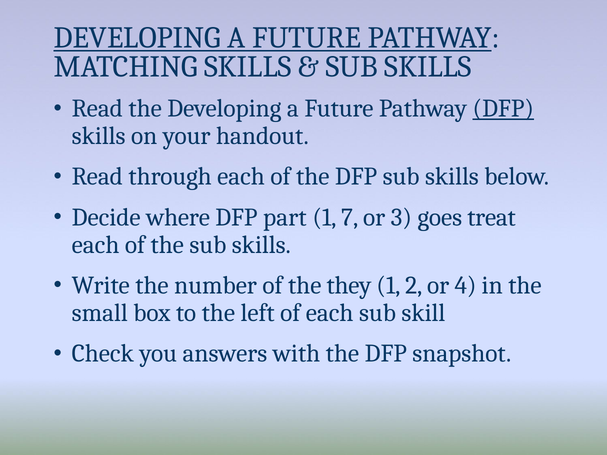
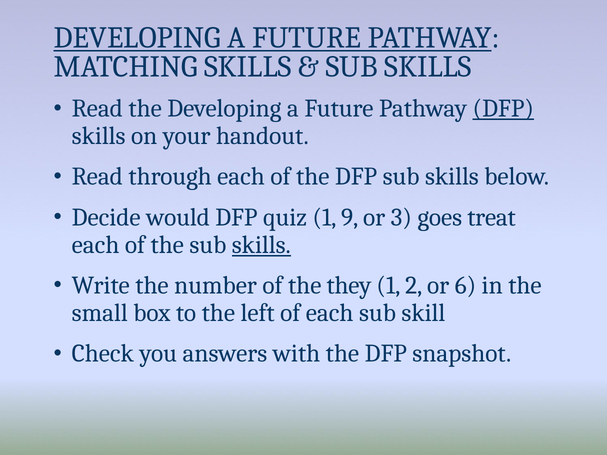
where: where -> would (178, 217)
part: part -> quiz (285, 217)
7: 7 -> 9 (350, 217)
skills underline: none -> present (261, 245)
4: 4 -> 6 (465, 286)
